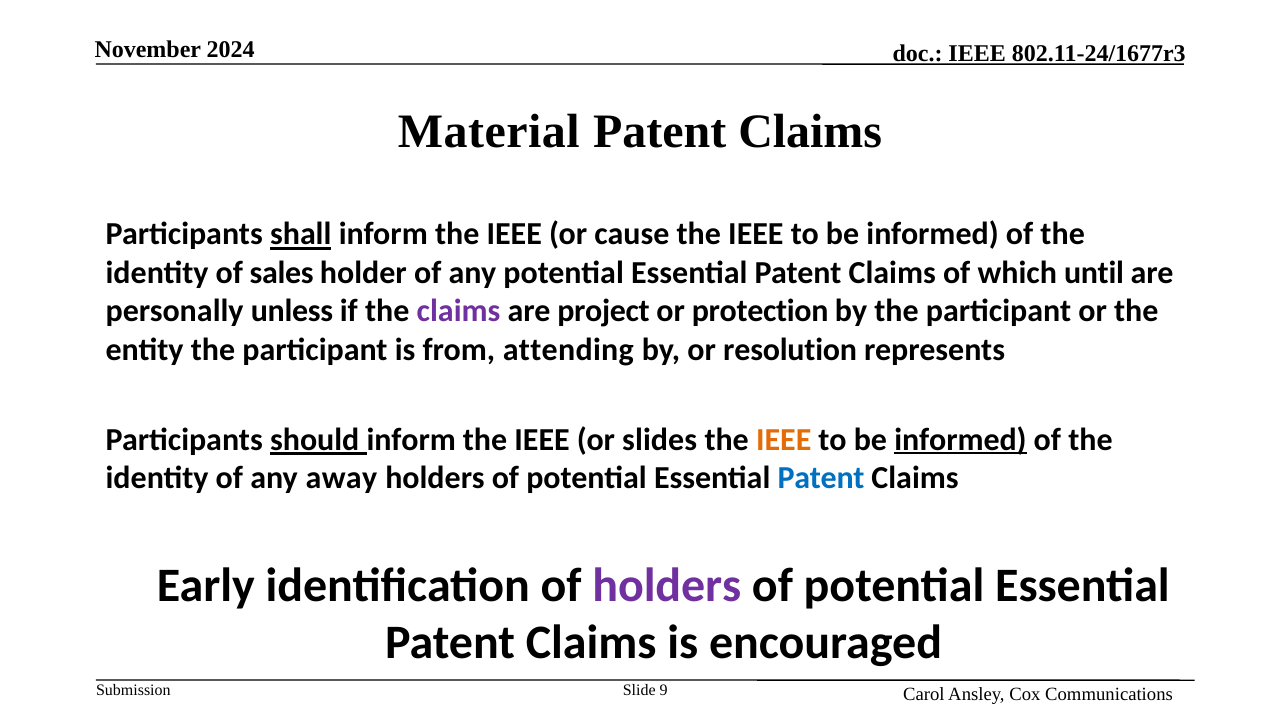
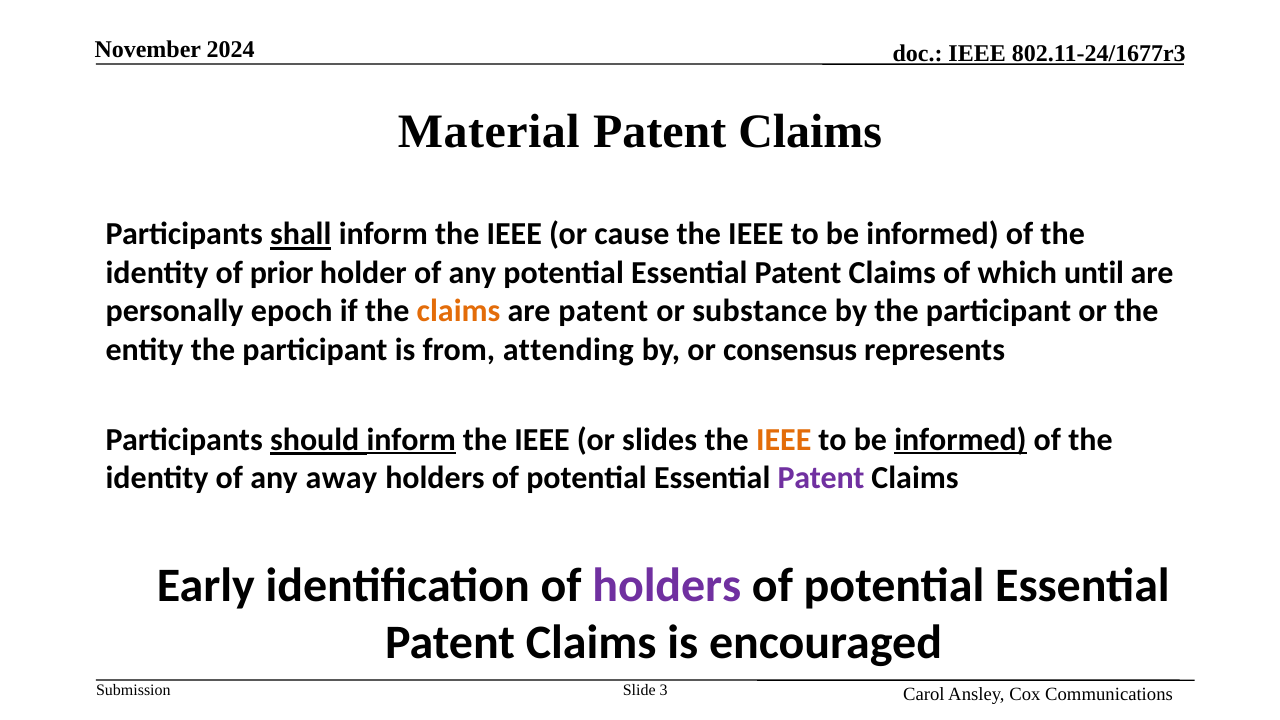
sales: sales -> prior (282, 273)
unless: unless -> epoch (292, 311)
claims colour: purple -> orange (459, 311)
are project: project -> patent (603, 311)
protection: protection -> substance (760, 311)
resolution: resolution -> consensus (790, 349)
inform underline: none -> present (411, 440)
Patent colour: blue -> purple (821, 478)
9: 9 -> 3 (664, 691)
